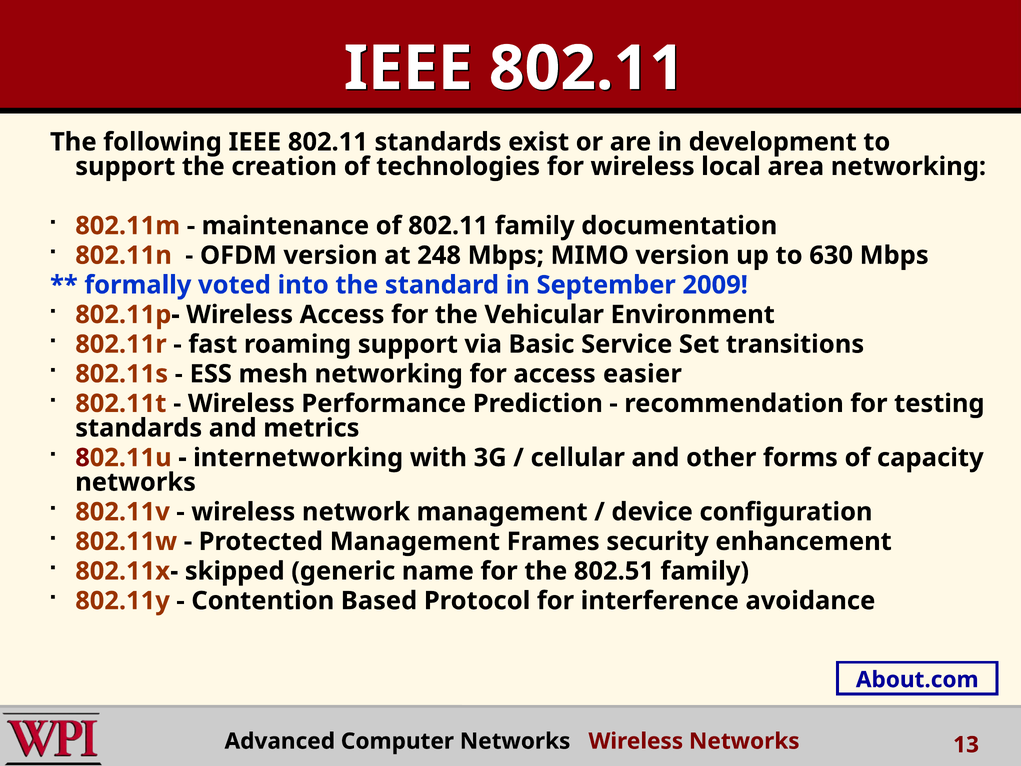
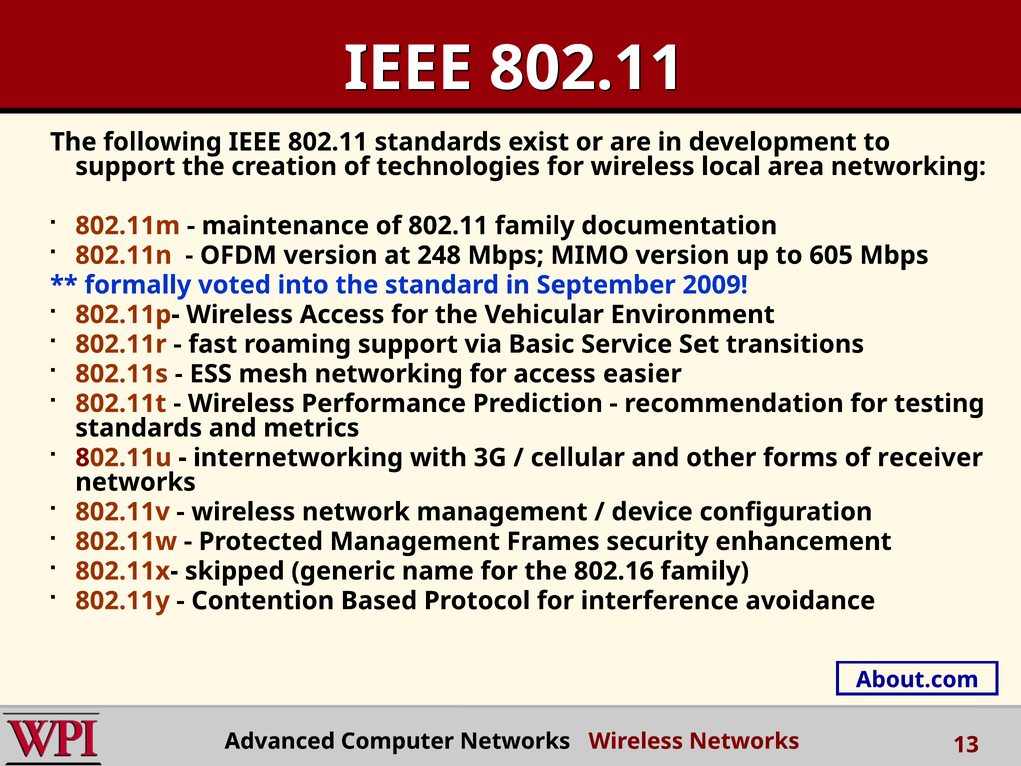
630: 630 -> 605 (831, 255)
capacity: capacity -> receiver (930, 458)
802.51: 802.51 -> 802.16 (614, 571)
